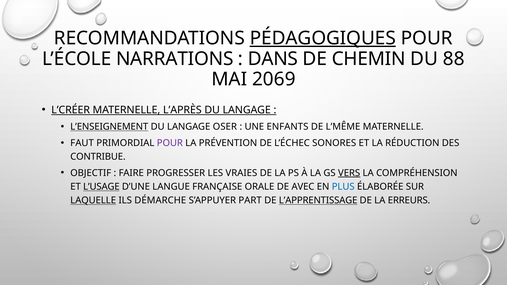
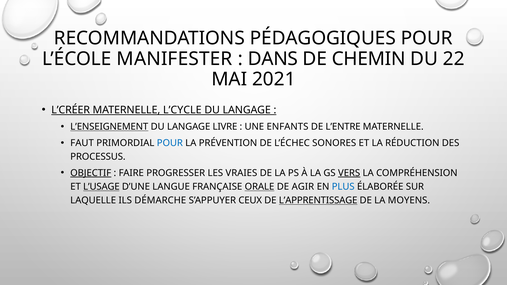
PÉDAGOGIQUES underline: present -> none (323, 38)
NARRATIONS: NARRATIONS -> MANIFESTER (175, 59)
88: 88 -> 22 (454, 59)
2069: 2069 -> 2021 (274, 79)
L’APRÈS: L’APRÈS -> L’CYCLE (182, 110)
OSER: OSER -> LIVRE (225, 127)
L’MÊME: L’MÊME -> L’ENTRE (343, 127)
POUR colour: purple -> blue (170, 143)
CONTRIBUE: CONTRIBUE -> PROCESSUS (98, 157)
OBJECTIF underline: none -> present (91, 173)
ORALE underline: none -> present (260, 187)
AVEC: AVEC -> AGIR (303, 187)
LAQUELLE underline: present -> none (93, 201)
PART: PART -> CEUX (250, 201)
ERREURS: ERREURS -> MOYENS (409, 201)
